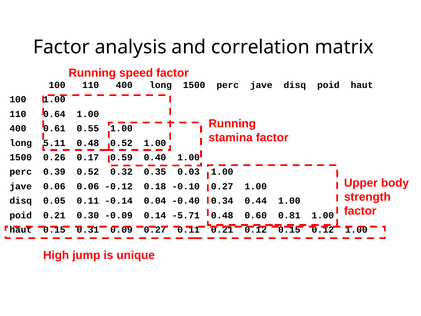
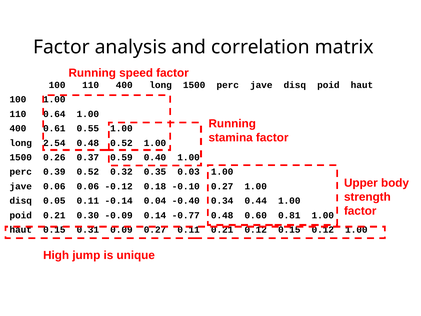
5.11: 5.11 -> 2.54 (54, 143)
0.17: 0.17 -> 0.37 (88, 157)
-5.71: -5.71 -> -0.77 (186, 215)
